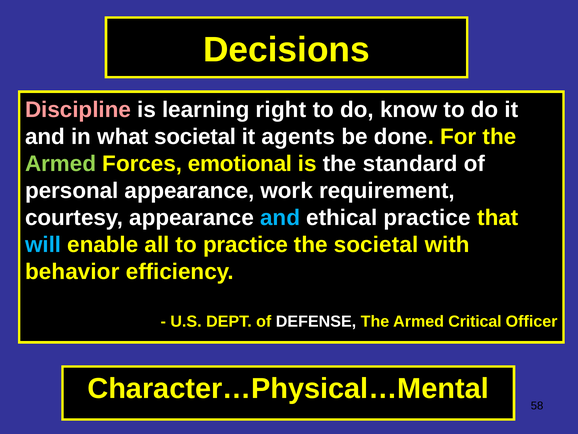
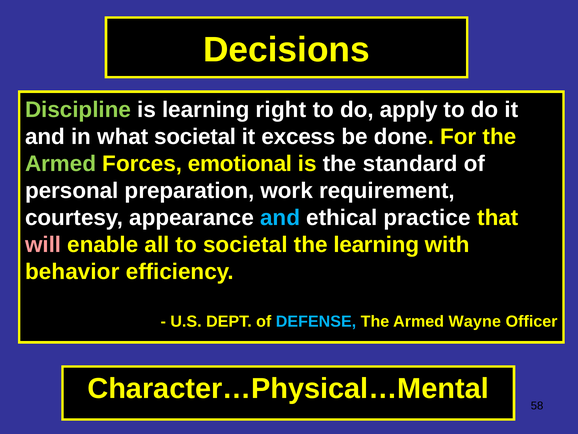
Discipline colour: pink -> light green (78, 109)
know: know -> apply (409, 109)
agents: agents -> excess (298, 136)
personal appearance: appearance -> preparation (189, 190)
will colour: light blue -> pink (43, 244)
to practice: practice -> societal (245, 244)
the societal: societal -> learning (376, 244)
DEFENSE colour: white -> light blue (316, 321)
Critical: Critical -> Wayne (475, 321)
